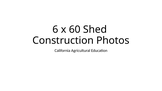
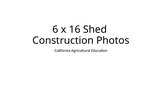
60: 60 -> 16 (75, 30)
